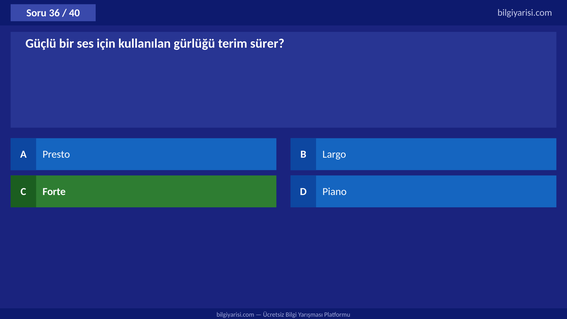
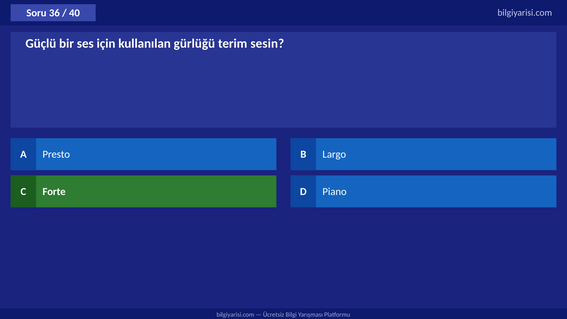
sürer: sürer -> sesin (267, 44)
